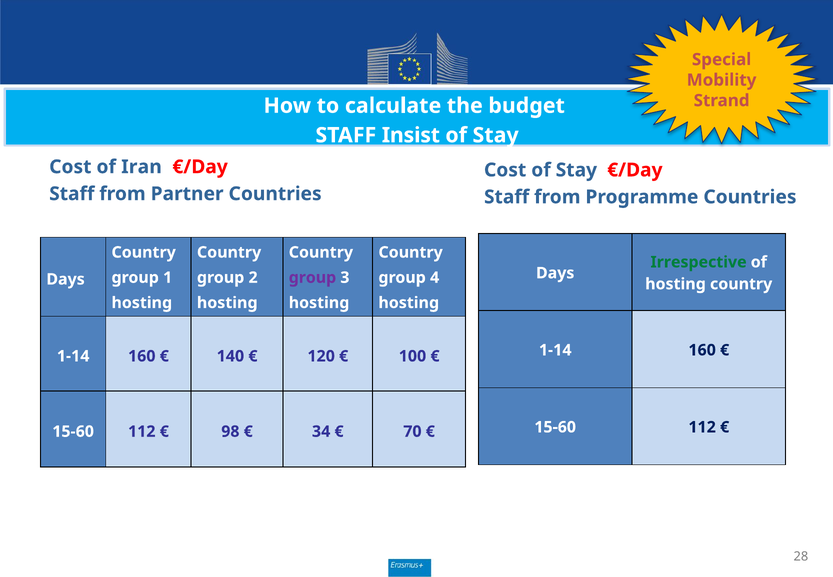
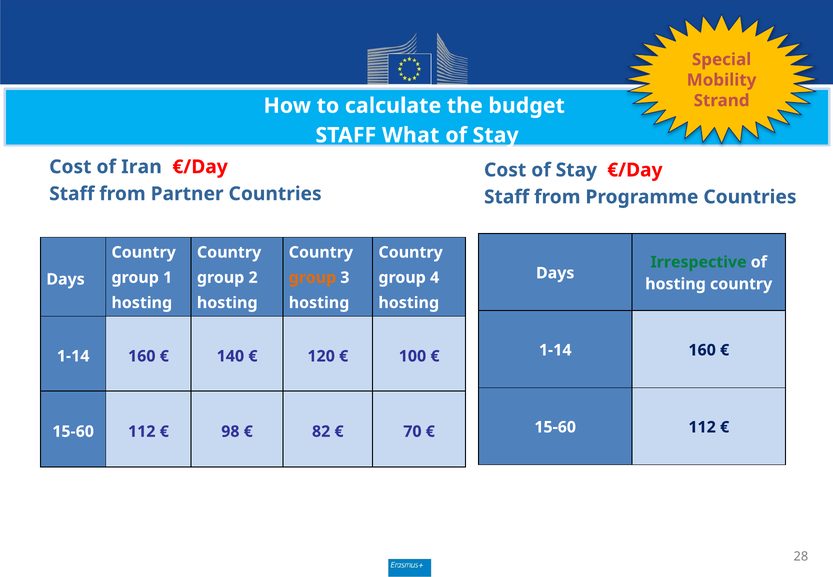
Insist: Insist -> What (411, 135)
group colour: purple -> orange (312, 277)
34: 34 -> 82 (321, 431)
